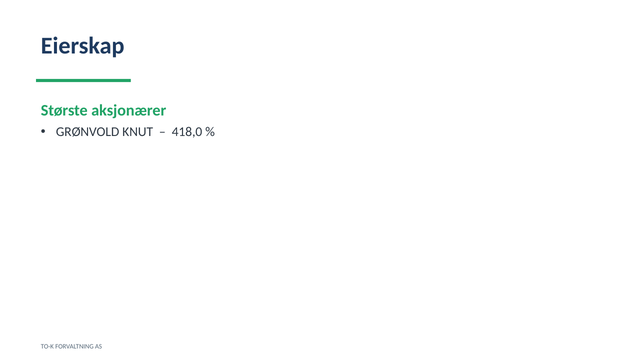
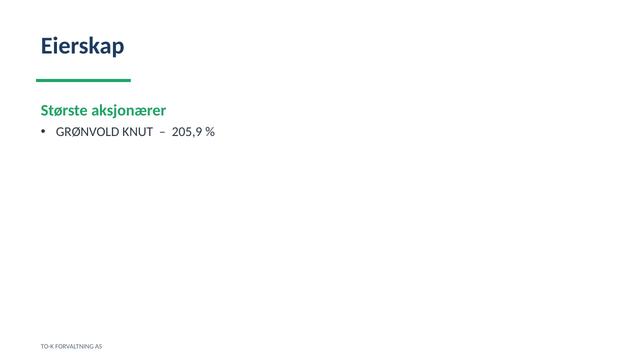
418,0: 418,0 -> 205,9 (187, 132)
